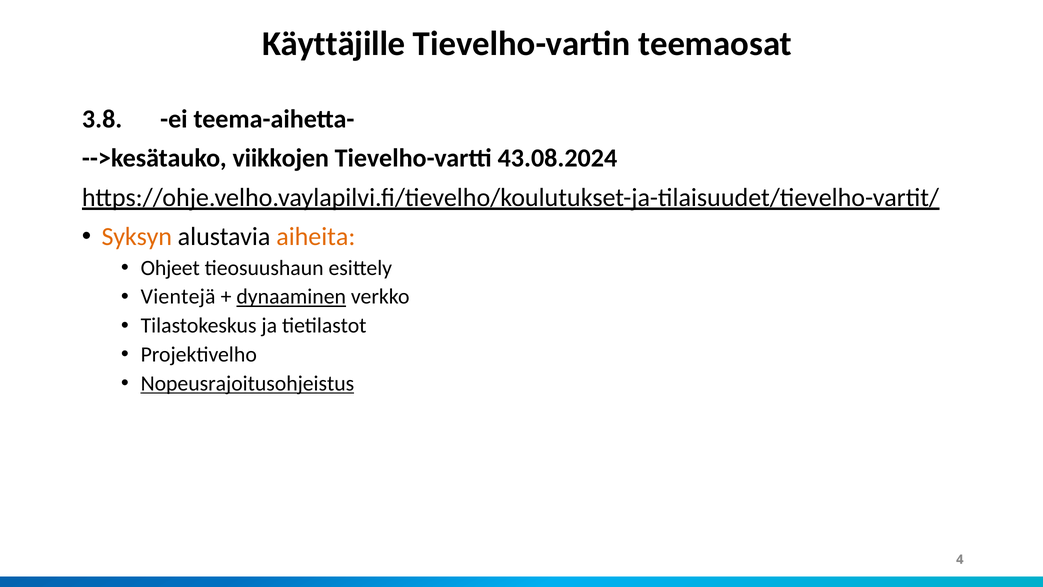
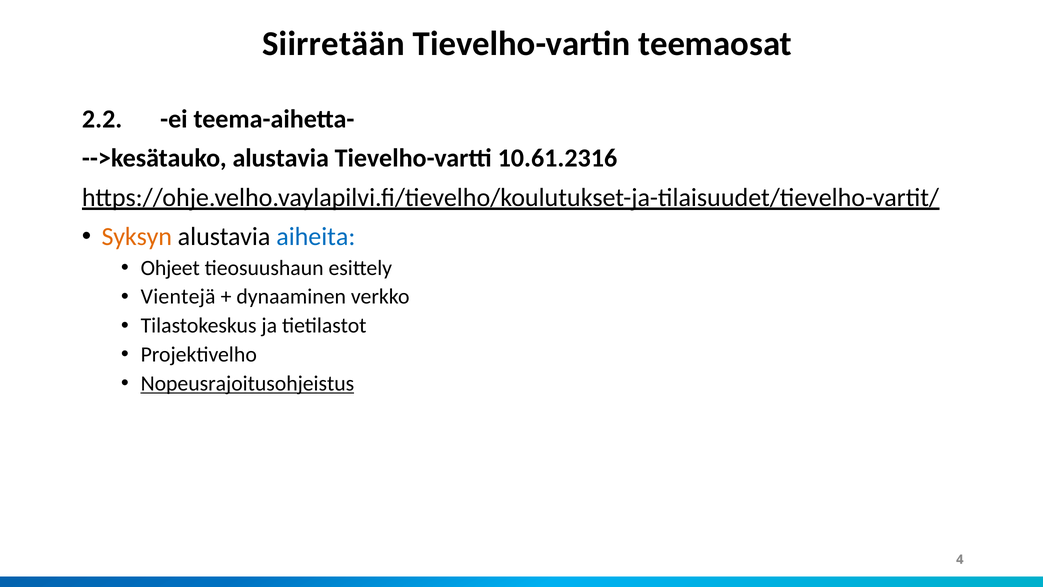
Käyttäjille: Käyttäjille -> Siirretään (333, 43)
3.8: 3.8 -> 2.2 (102, 119)
-->kesätauko viikkojen: viikkojen -> alustavia (281, 158)
43.08.2024: 43.08.2024 -> 10.61.2316 (557, 158)
aiheita colour: orange -> blue (316, 236)
dynaaminen underline: present -> none (291, 297)
